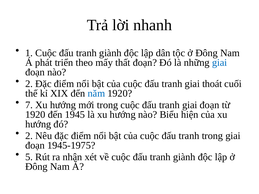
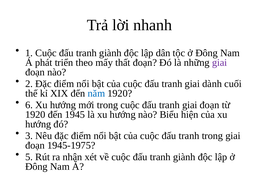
giai colour: blue -> purple (220, 63)
thoát: thoát -> dành (212, 84)
7: 7 -> 6 (29, 105)
2: 2 -> 3 (29, 136)
